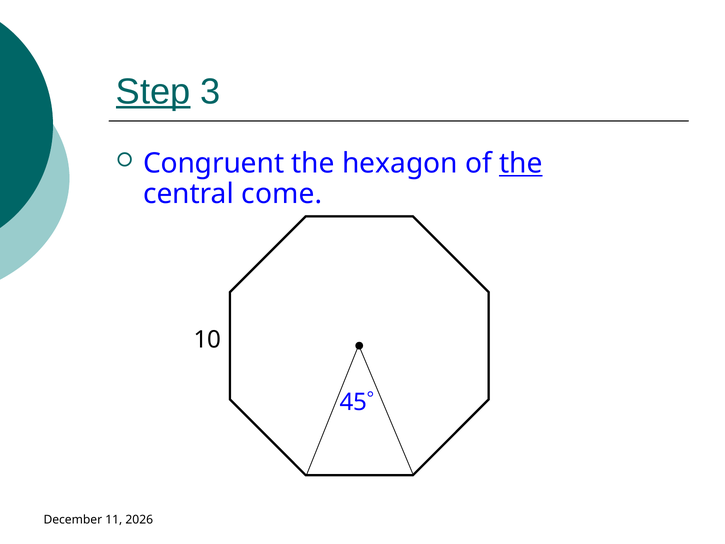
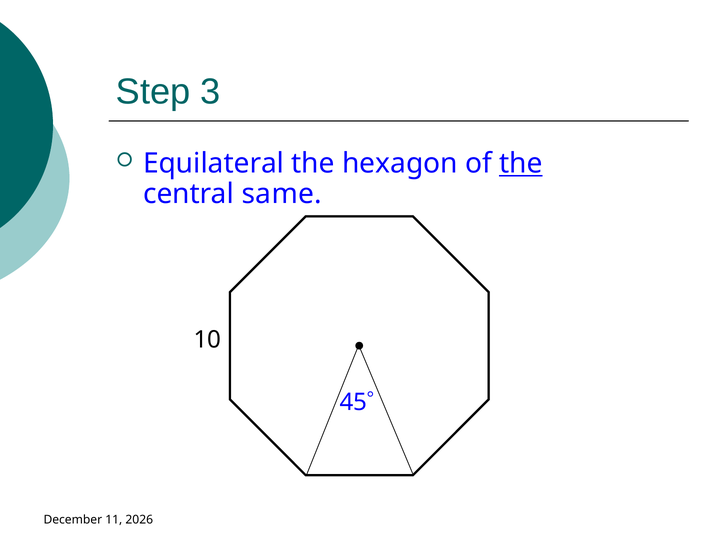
Step underline: present -> none (153, 92)
Congruent: Congruent -> Equilateral (214, 164)
come: come -> same (282, 194)
